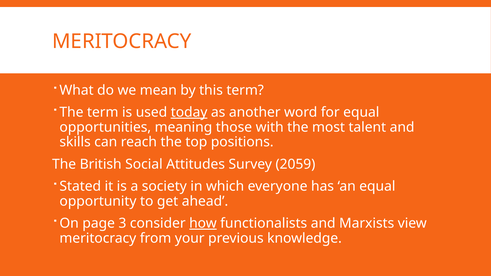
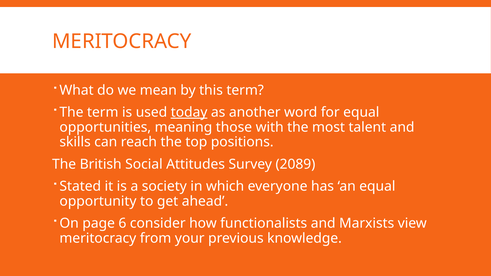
2059: 2059 -> 2089 (295, 164)
3: 3 -> 6 (122, 223)
how underline: present -> none (203, 223)
